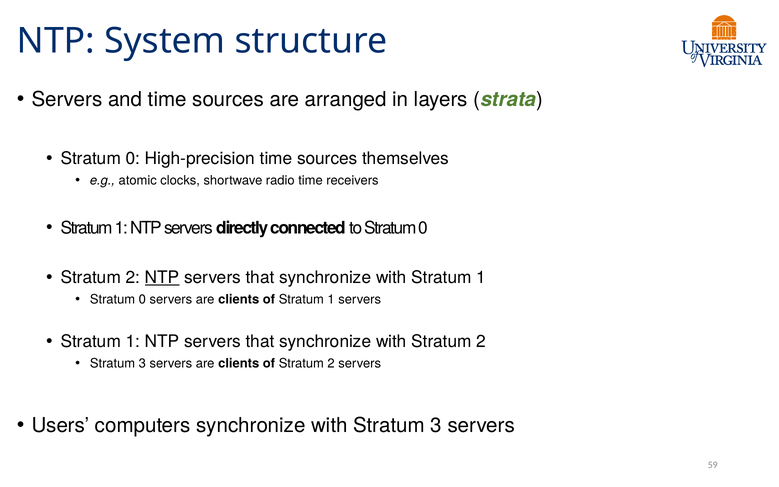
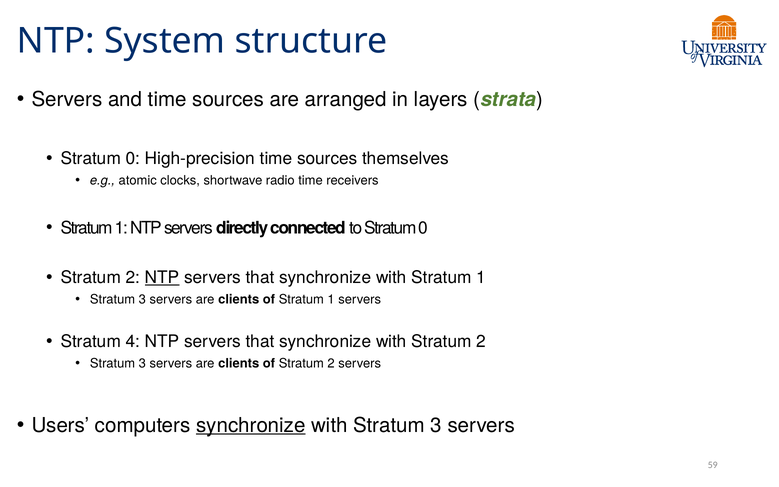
0: 0 -> 3 (142, 299)
1: 1 -> 4 (133, 342)
synchronize underline: none -> present (251, 425)
